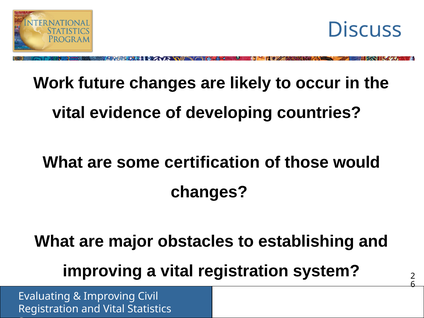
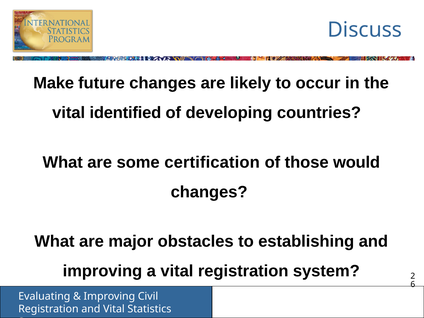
Work: Work -> Make (54, 83)
evidence: evidence -> identified (125, 113)
